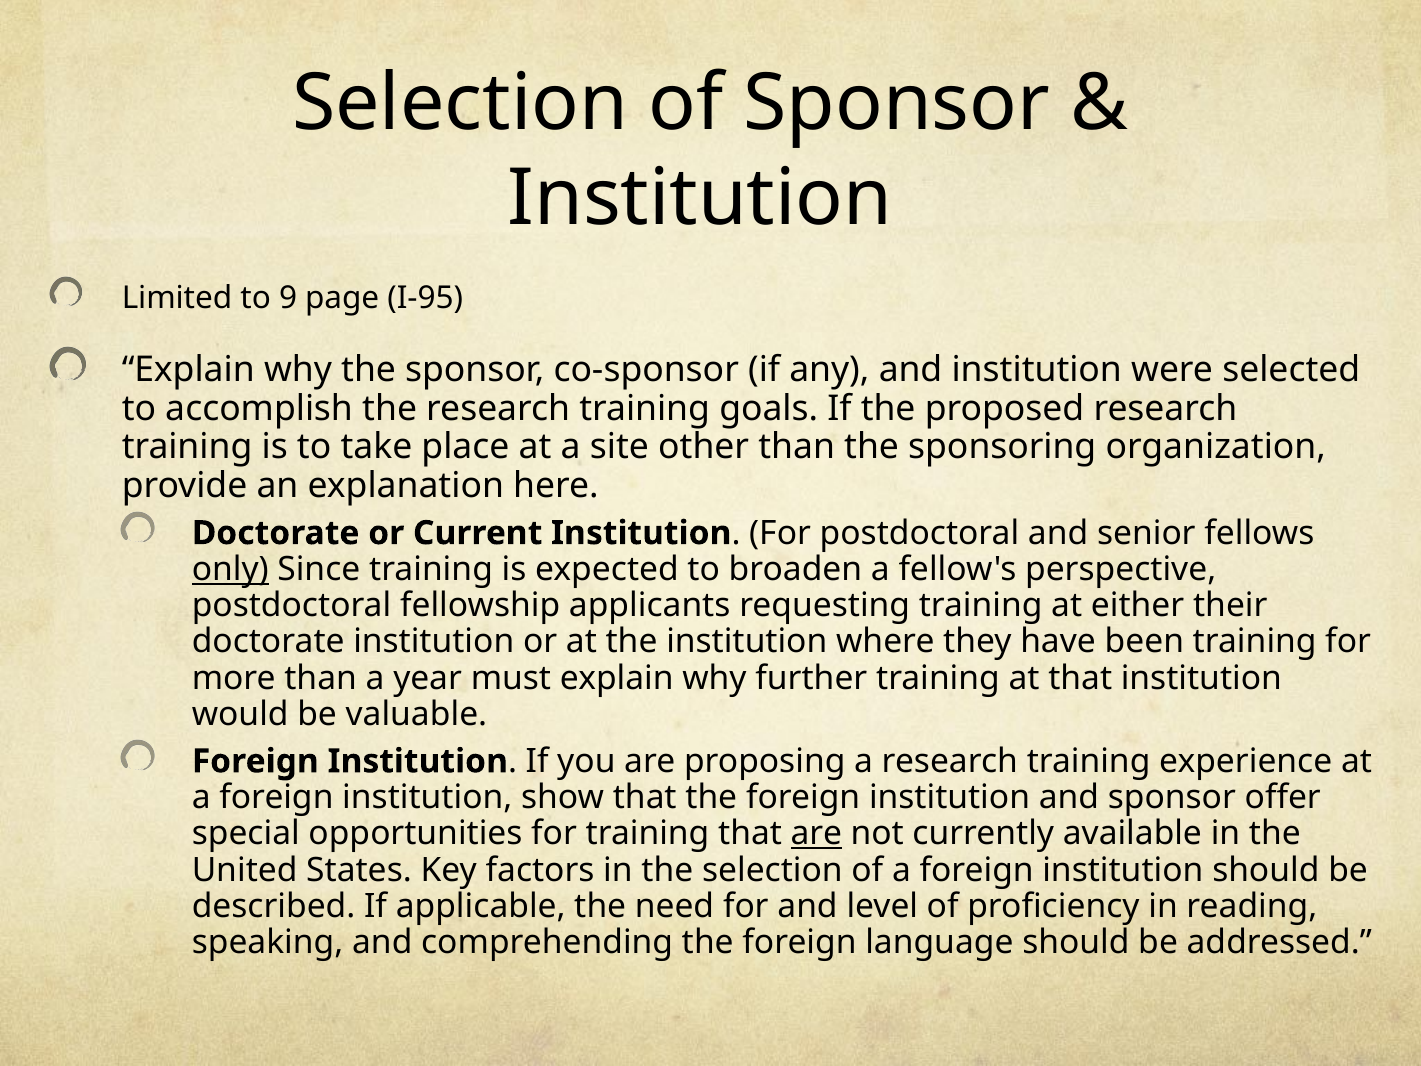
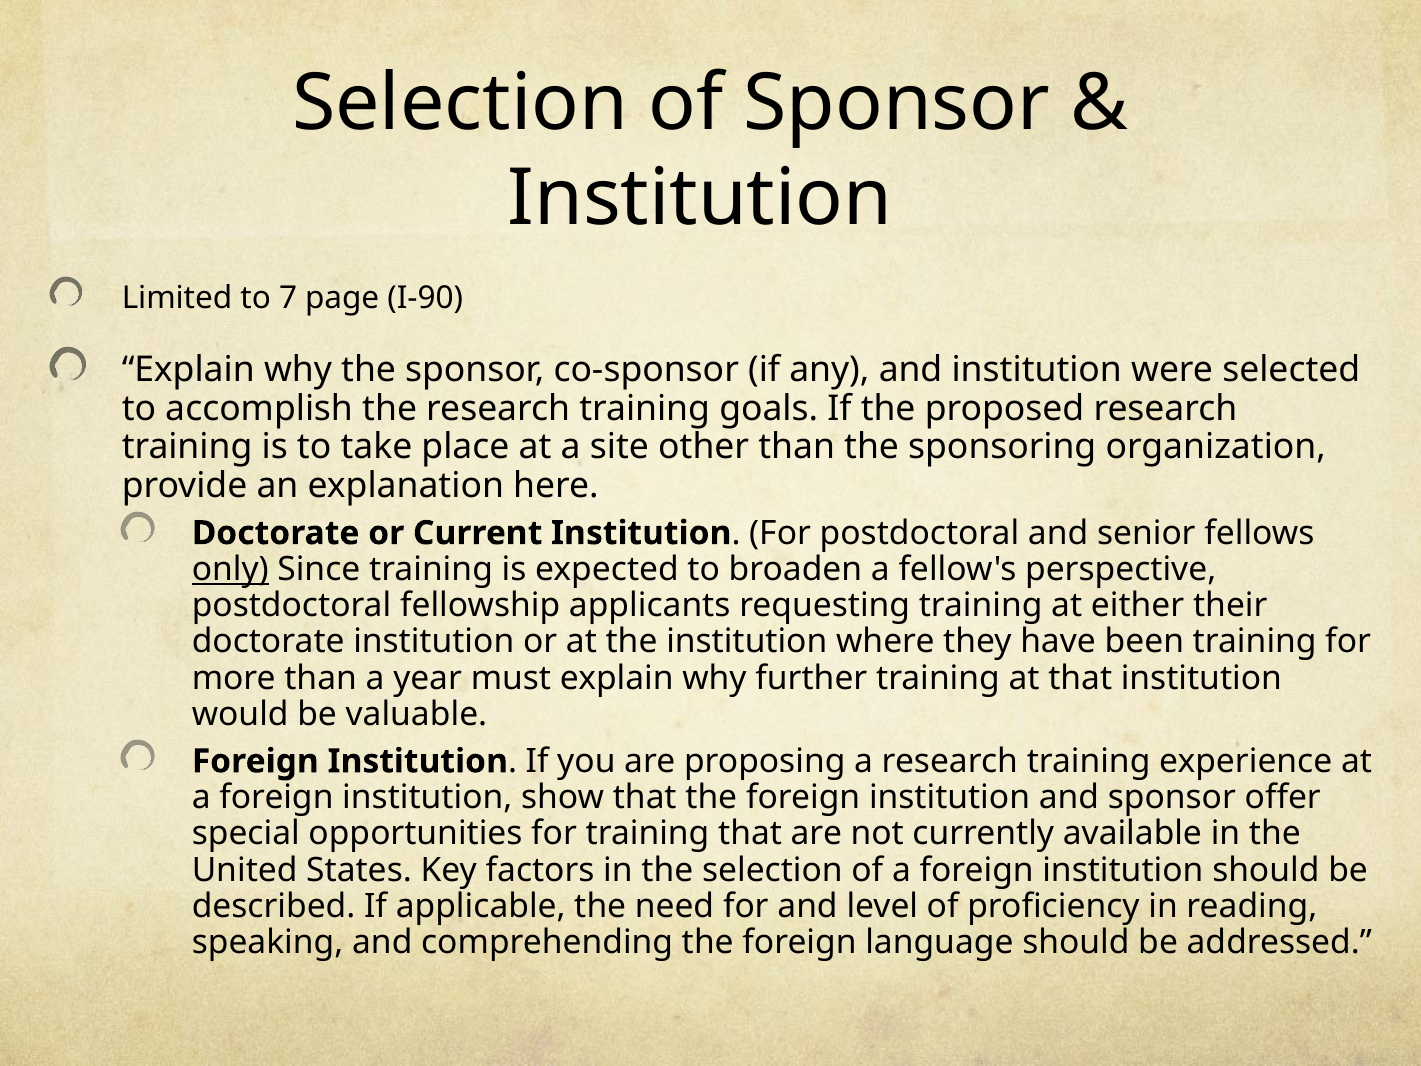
9: 9 -> 7 (288, 298)
I-95: I-95 -> I-90 (425, 298)
are underline: present -> none (816, 834)
